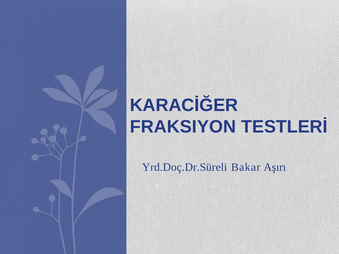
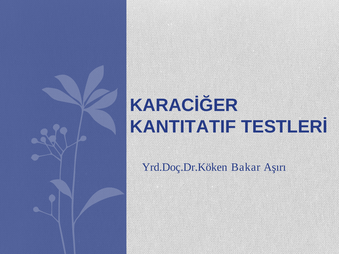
FRAKSIYON: FRAKSIYON -> KANTITATIF (183, 127)
Yrd.Doç.Dr.Süreli: Yrd.Doç.Dr.Süreli -> Yrd.Doç.Dr.Köken (185, 167)
